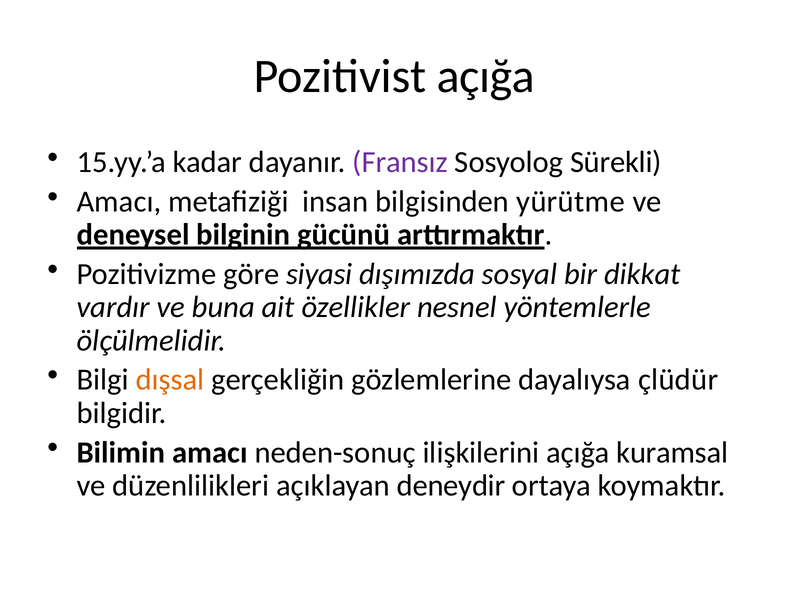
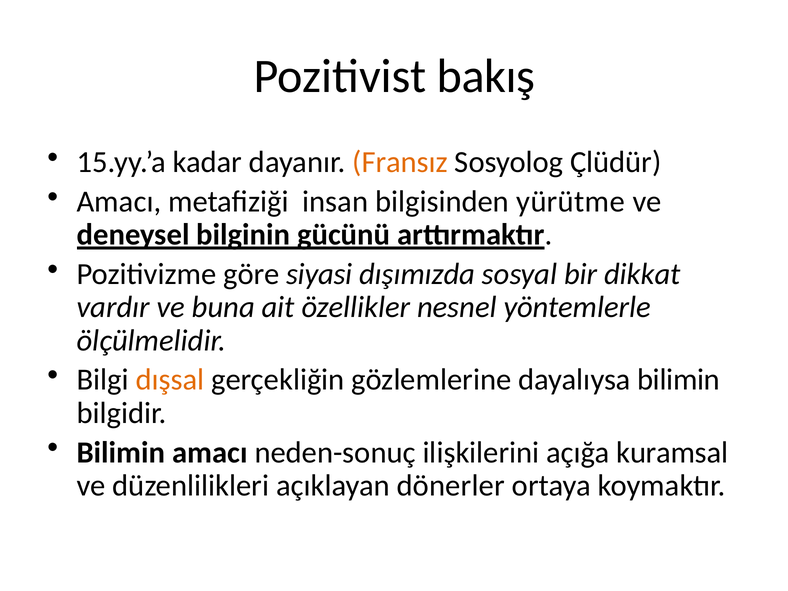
Pozitivist açığa: açığa -> bakış (486, 76)
Fransız colour: purple -> orange (400, 162)
Sürekli: Sürekli -> Çlüdür (616, 162)
dayalıysa çlüdür: çlüdür -> bilimin (679, 380)
deneydir: deneydir -> dönerler (451, 485)
